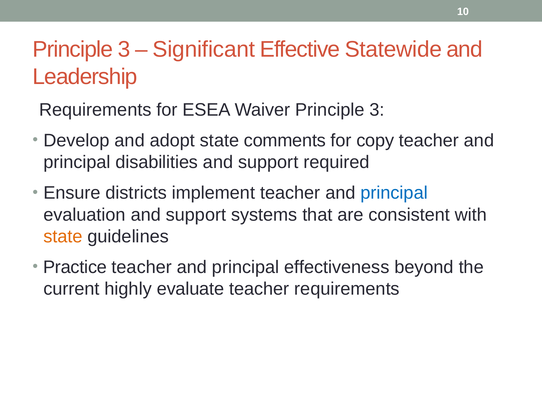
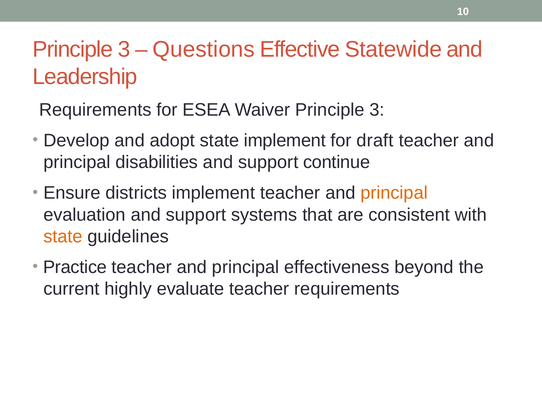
Significant: Significant -> Questions (204, 49)
state comments: comments -> implement (285, 140)
copy: copy -> draft (375, 140)
required: required -> continue (337, 162)
principal colour: blue -> orange (394, 193)
